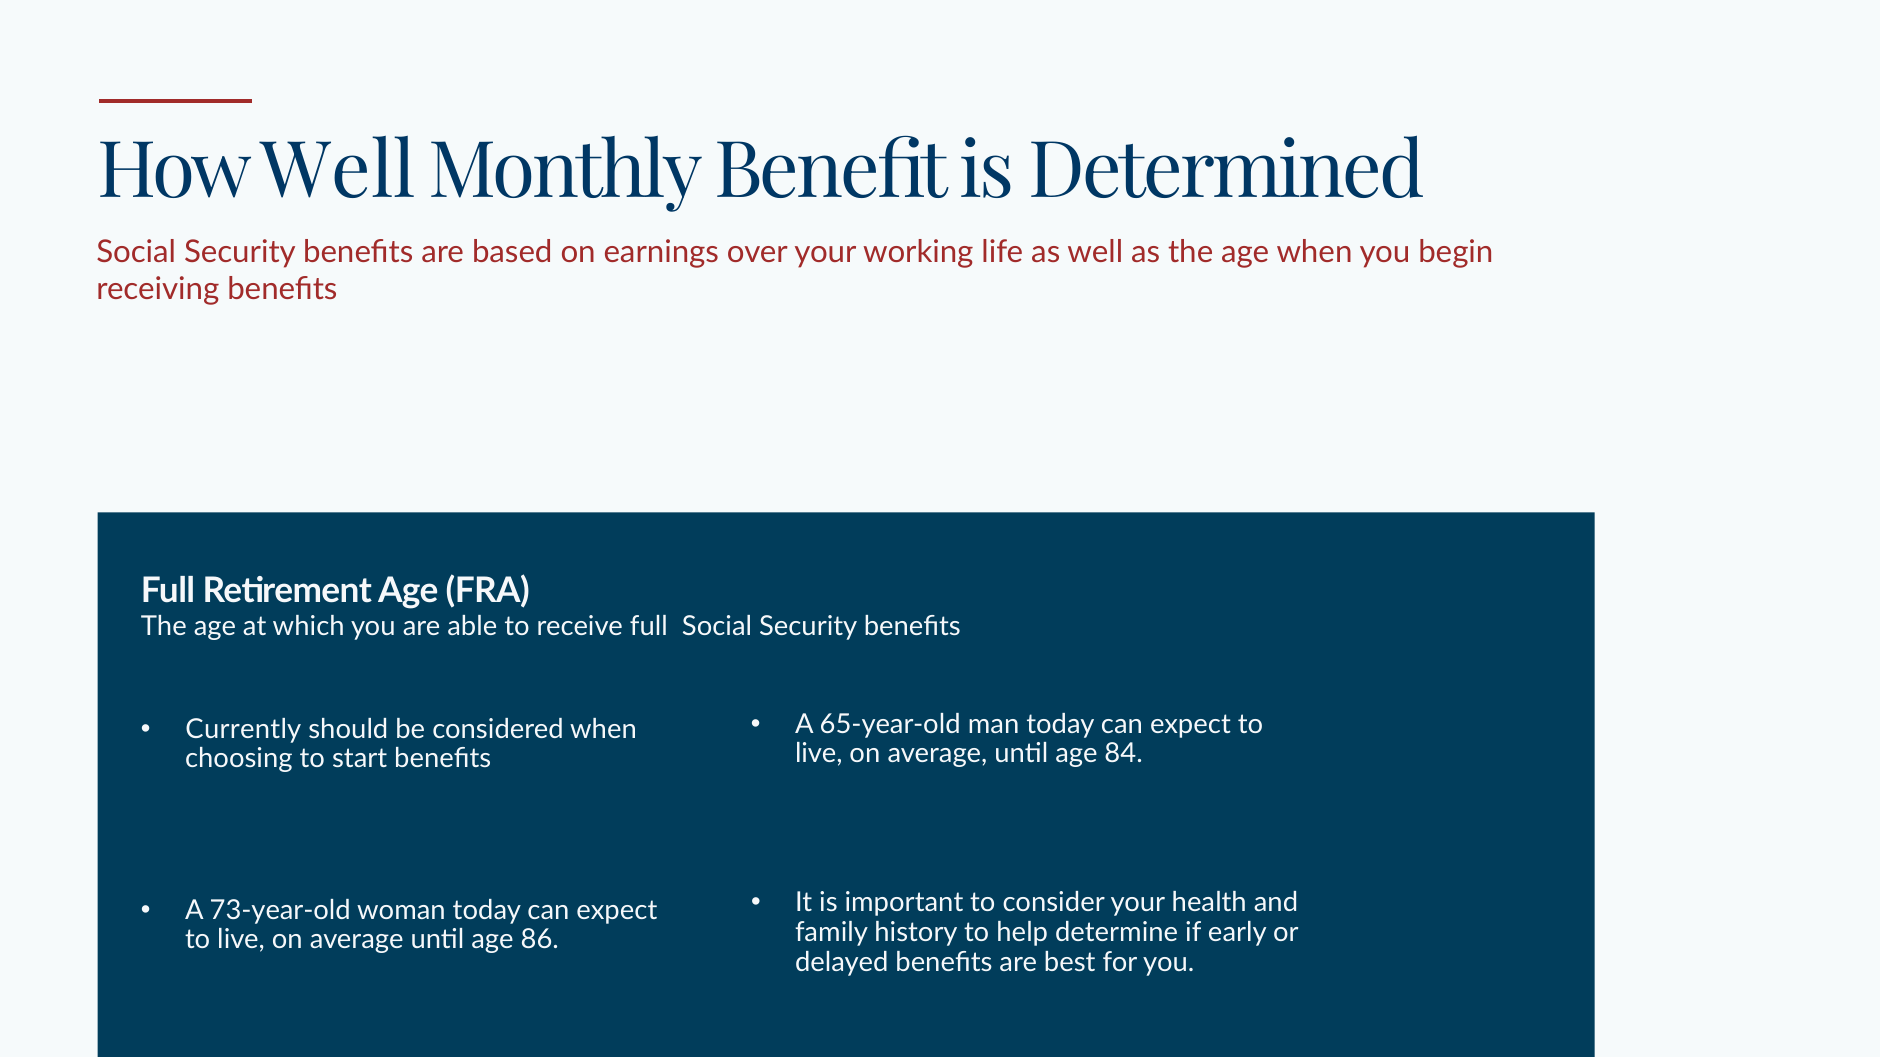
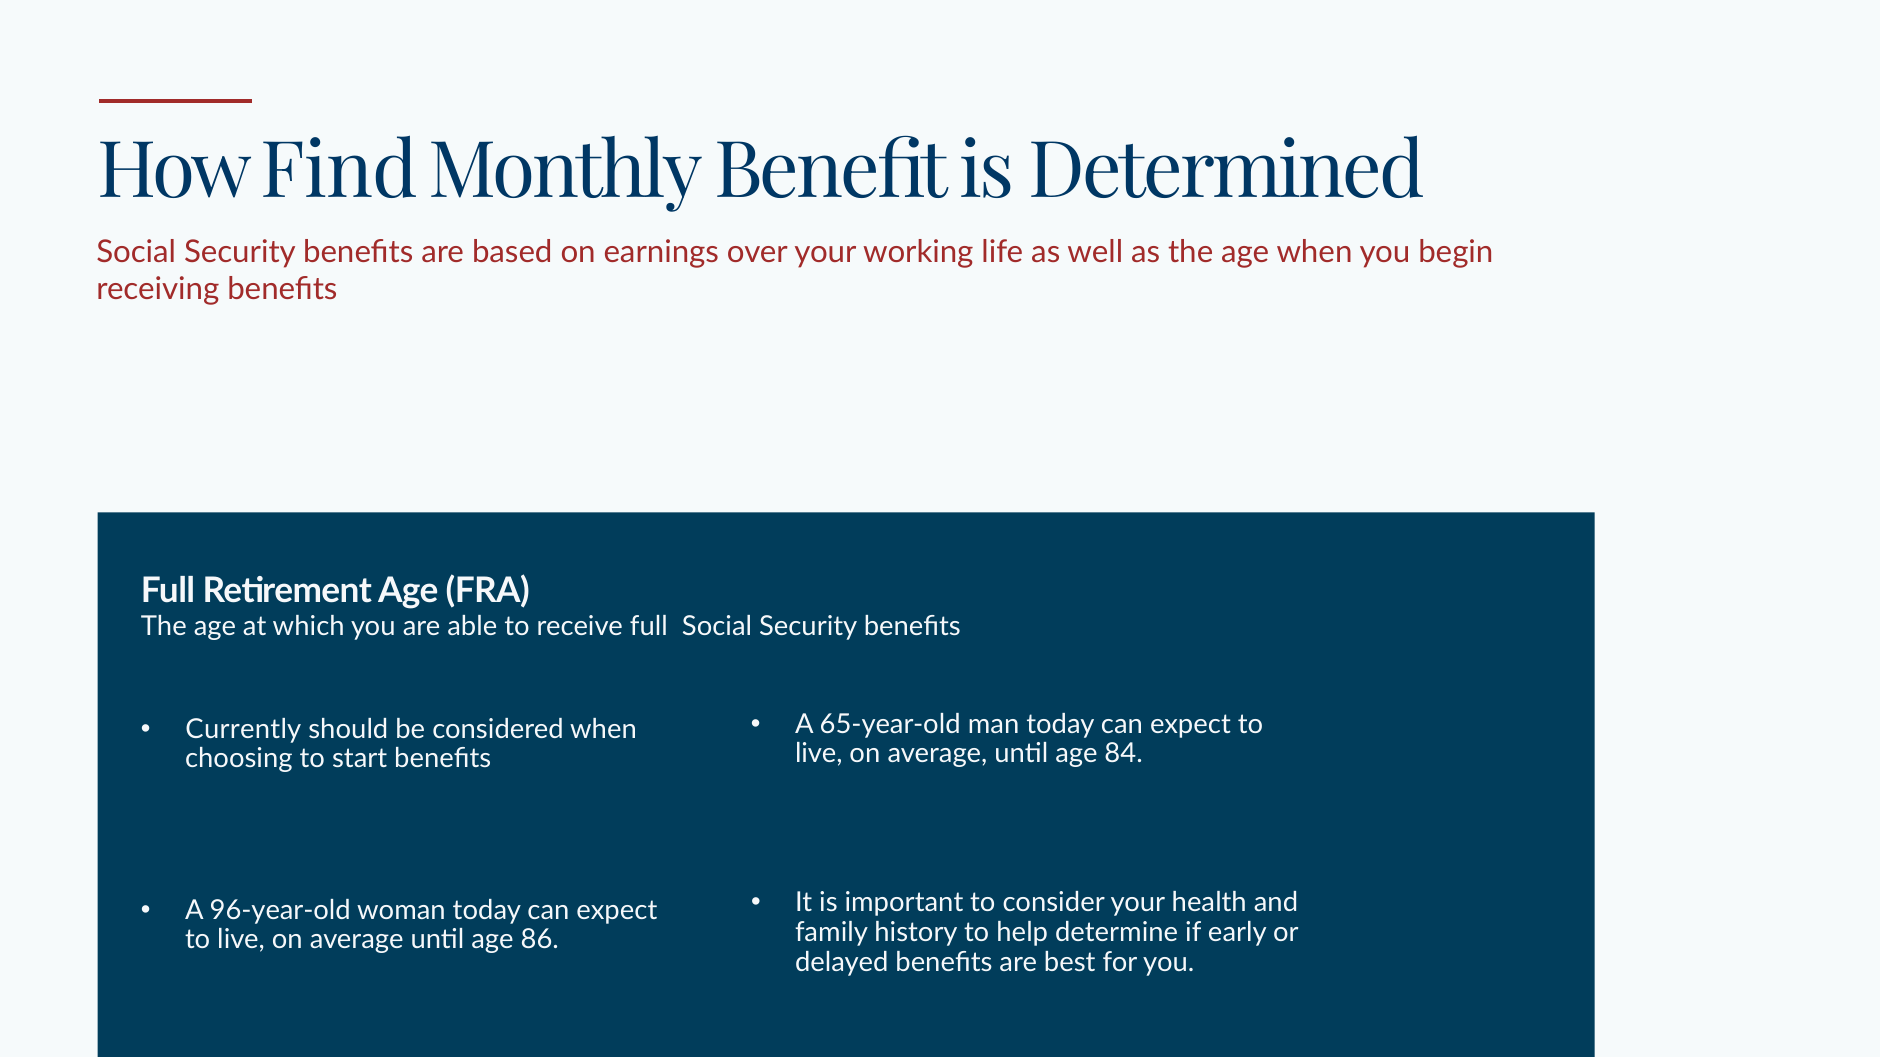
How Well: Well -> Find (339, 172)
73-year-old: 73-year-old -> 96-year-old (280, 911)
